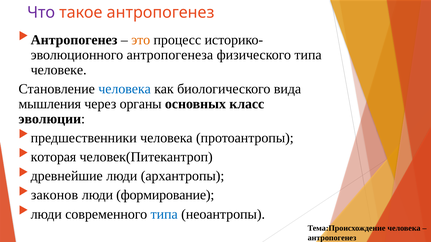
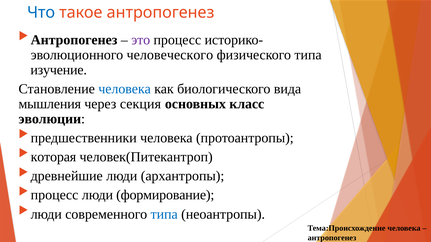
Что colour: purple -> blue (41, 12)
это colour: orange -> purple (141, 40)
антропогенеза: антропогенеза -> человеческого (170, 55)
человеке: человеке -> изучение (59, 70)
органы: органы -> секция (140, 104)
законов: законов -> процесс (55, 195)
